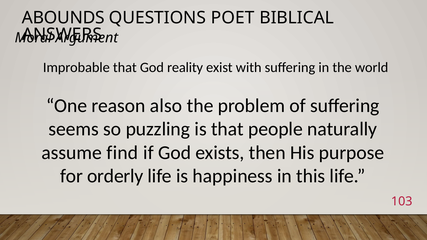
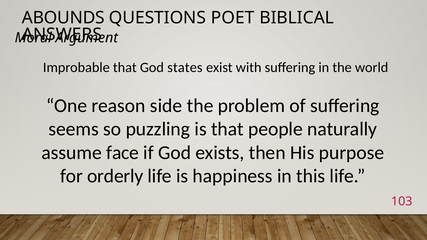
reality: reality -> states (185, 68)
also: also -> side (166, 106)
find: find -> face (123, 153)
